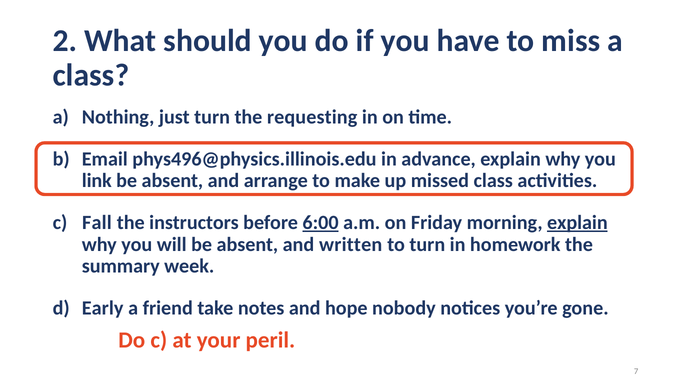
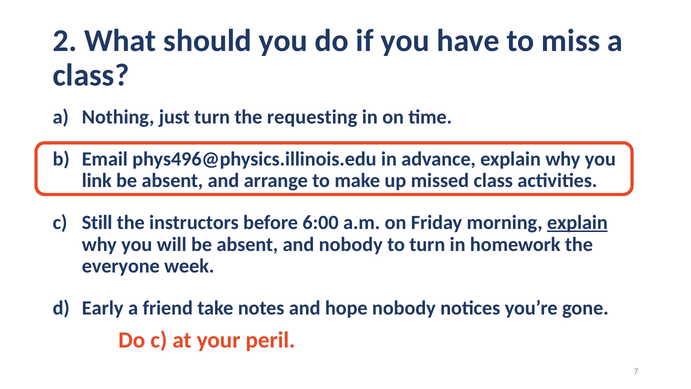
Fall: Fall -> Still (97, 222)
6:00 underline: present -> none (321, 222)
and written: written -> nobody (351, 244)
summary: summary -> everyone (121, 266)
